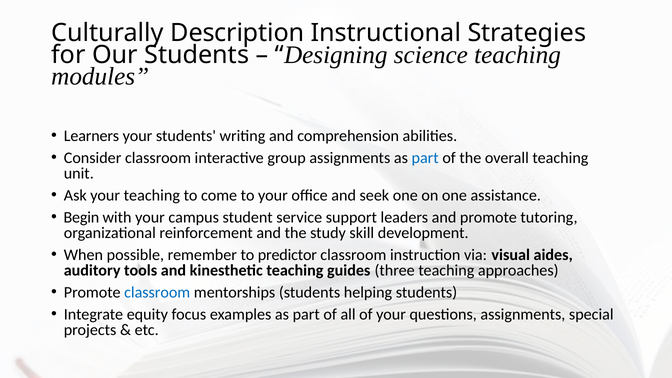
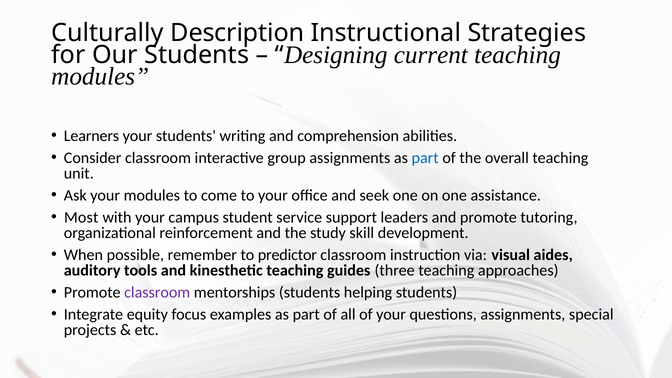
science: science -> current (431, 55)
your teaching: teaching -> modules (152, 195)
Begin: Begin -> Most (81, 217)
classroom colour: blue -> purple (157, 292)
